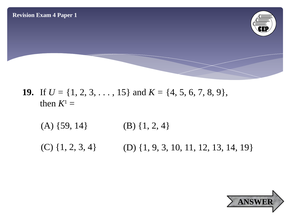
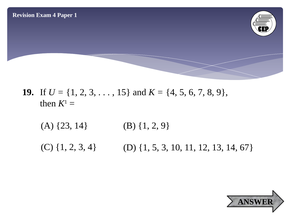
59: 59 -> 23 (64, 126)
2 4: 4 -> 9 (165, 126)
1 9: 9 -> 5 (156, 148)
14 19: 19 -> 67 (247, 148)
